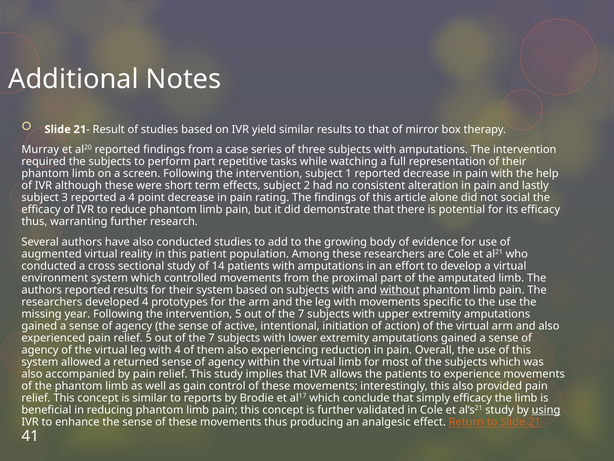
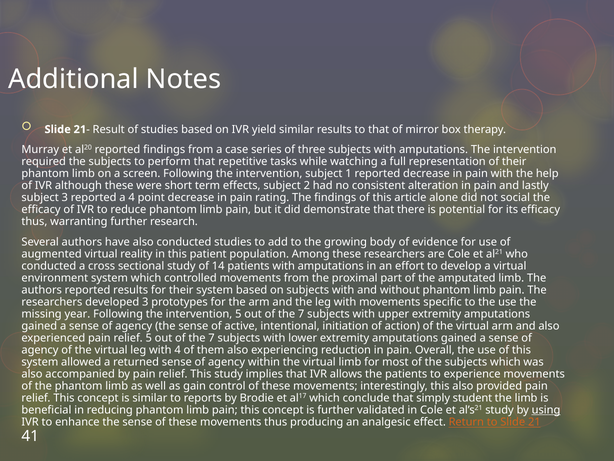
perform part: part -> that (204, 162)
without underline: present -> none (400, 290)
developed 4: 4 -> 3 (145, 302)
simply efficacy: efficacy -> student (472, 398)
